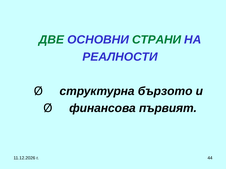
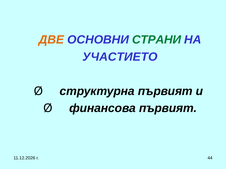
ДВЕ colour: green -> orange (51, 40)
РЕАЛНОСТИ: РЕАЛНОСТИ -> УЧАСТИЕТО (120, 57)
структурна бързото: бързото -> първият (165, 91)
